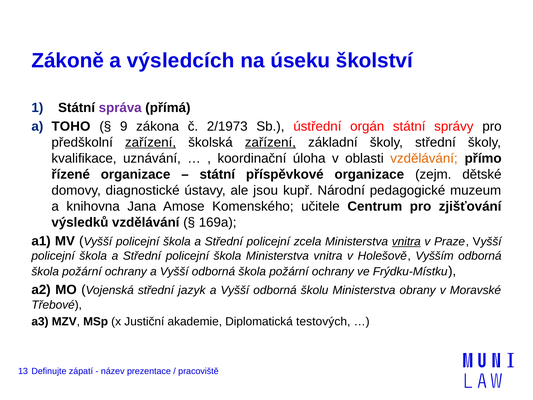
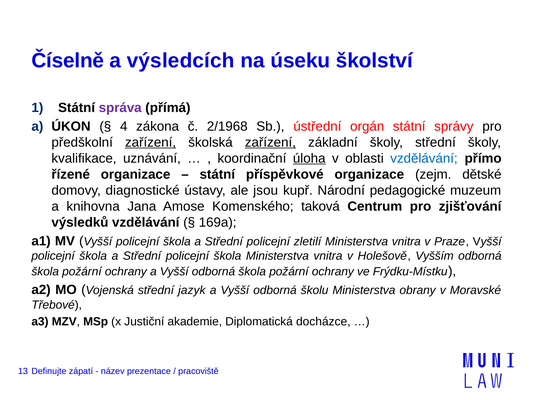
Zákoně: Zákoně -> Číselně (68, 61)
TOHO: TOHO -> ÚKON (71, 126)
9: 9 -> 4 (124, 126)
2/1973: 2/1973 -> 2/1968 (227, 126)
úloha underline: none -> present (309, 158)
vzdělávání colour: orange -> blue (424, 158)
učitele: učitele -> taková (321, 206)
zcela: zcela -> zletilí (308, 241)
vnitra underline: present -> none (406, 241)
testových: testových -> docházce (323, 321)
